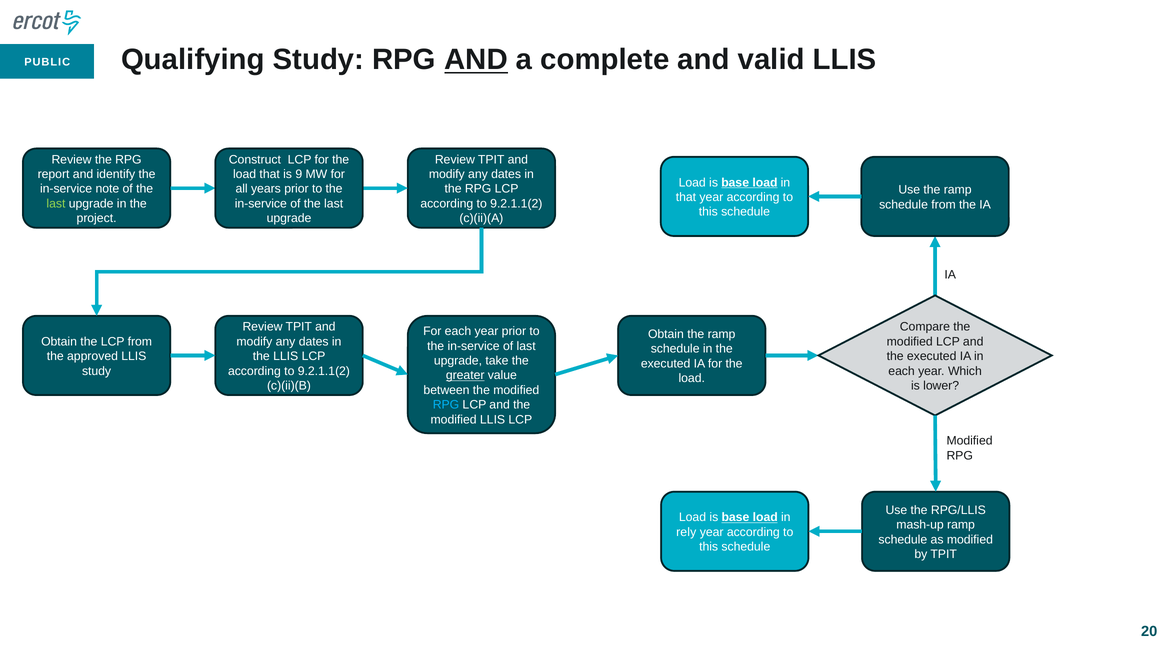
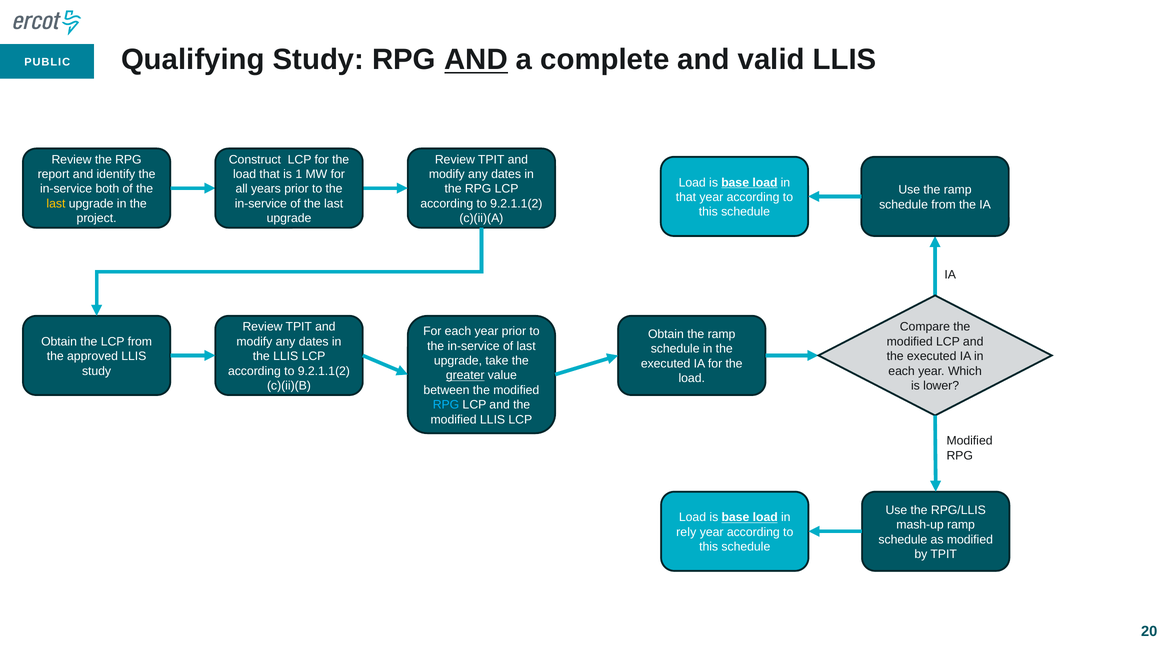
9: 9 -> 1 (299, 174)
note: note -> both (107, 189)
last colour: light green -> yellow (56, 204)
